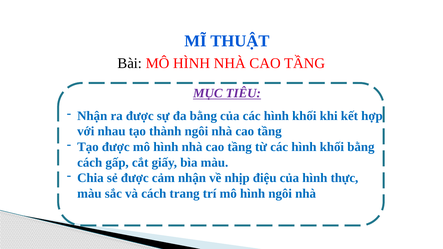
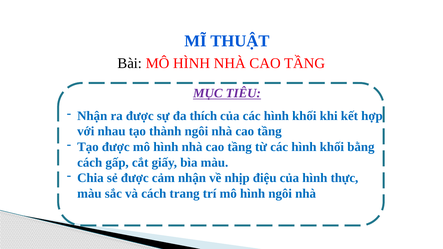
đa bằng: bằng -> thích (203, 116)
